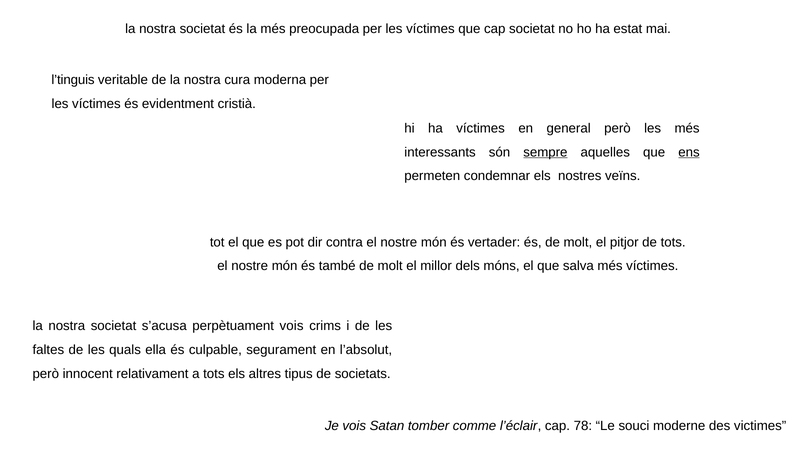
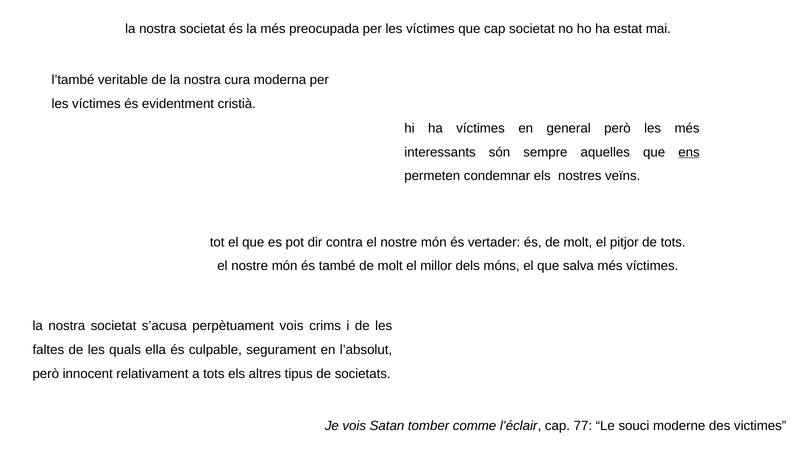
l’tinguis: l’tinguis -> l’també (73, 80)
sempre underline: present -> none (545, 152)
78: 78 -> 77 (583, 425)
